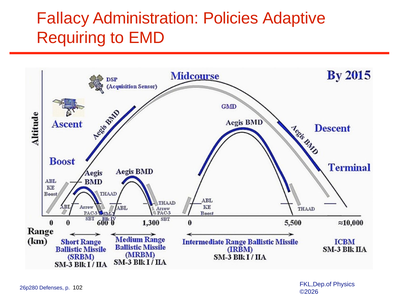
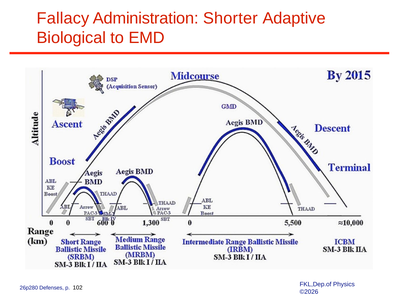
Policies: Policies -> Shorter (230, 18)
Requiring: Requiring -> Biological (71, 38)
